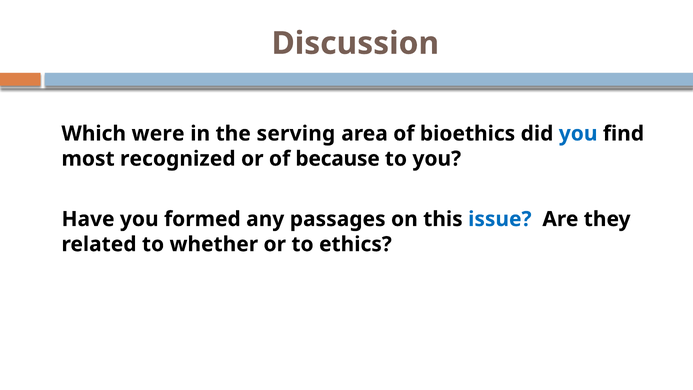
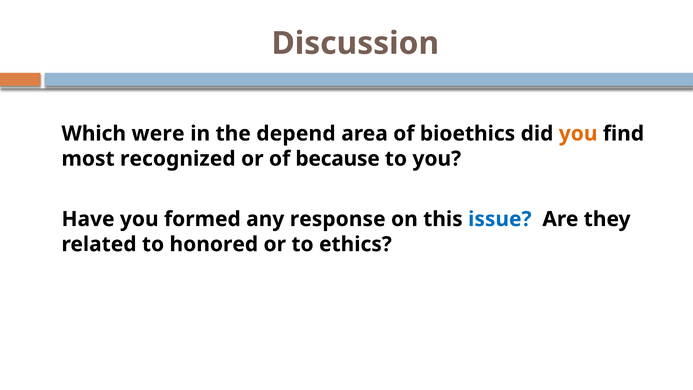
serving: serving -> depend (296, 134)
you colour: blue -> orange (578, 134)
passages: passages -> response (338, 219)
whether: whether -> honored (214, 244)
